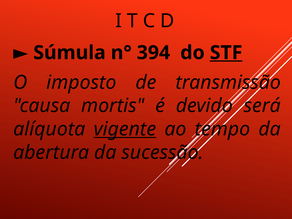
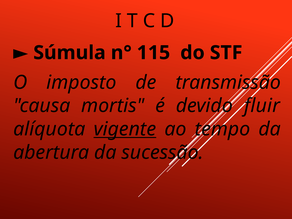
394: 394 -> 115 (153, 53)
STF underline: present -> none (226, 53)
será: será -> fluir (262, 106)
